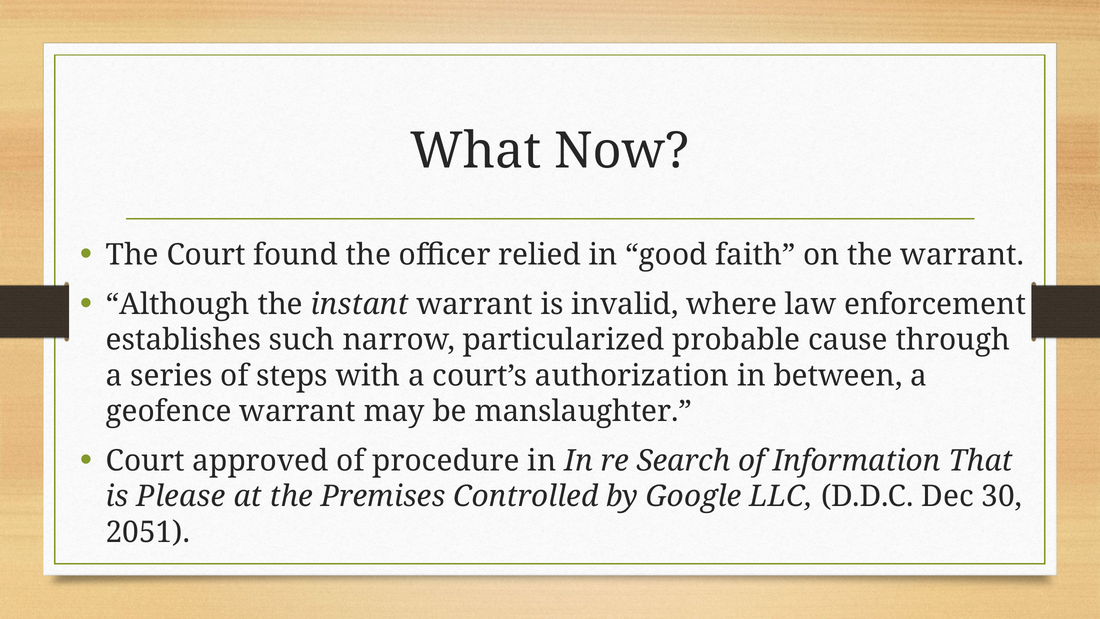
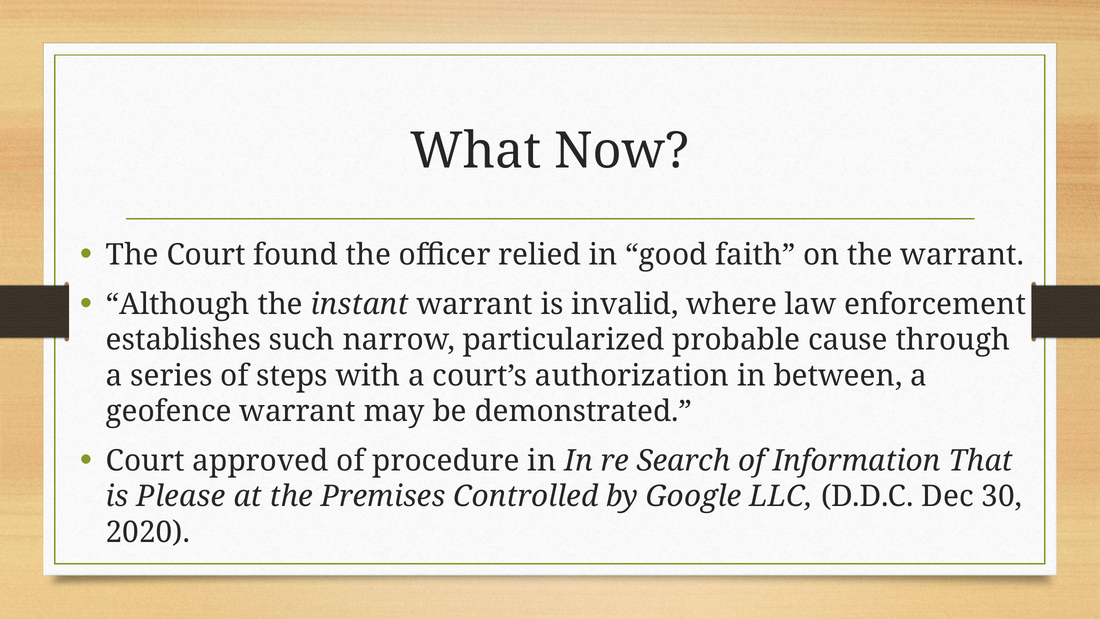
manslaughter: manslaughter -> demonstrated (583, 411)
2051: 2051 -> 2020 (148, 532)
